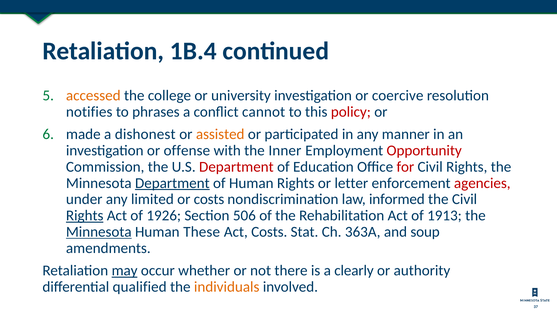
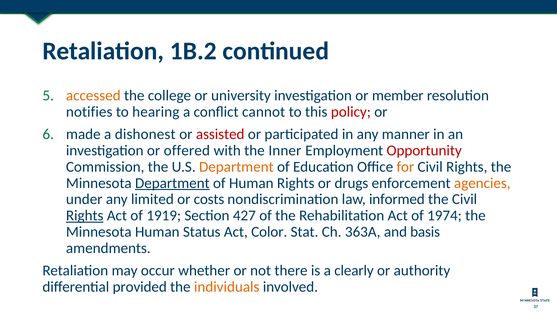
1B.4: 1B.4 -> 1B.2 (193, 51)
coercive: coercive -> member (398, 96)
phrases: phrases -> hearing (156, 112)
assisted colour: orange -> red (220, 134)
offense: offense -> offered (187, 151)
Department colour: red -> orange (236, 167)
for colour: red -> orange (405, 167)
letter: letter -> drugs (351, 183)
agencies colour: red -> orange (482, 183)
1926: 1926 -> 1919 (164, 216)
506: 506 -> 427 (244, 216)
1913: 1913 -> 1974 (444, 216)
Minnesota underline: present -> none (99, 232)
These: These -> Status (202, 232)
Act Costs: Costs -> Color (269, 232)
soup: soup -> basis (425, 232)
may underline: present -> none (125, 271)
qualified: qualified -> provided (140, 287)
